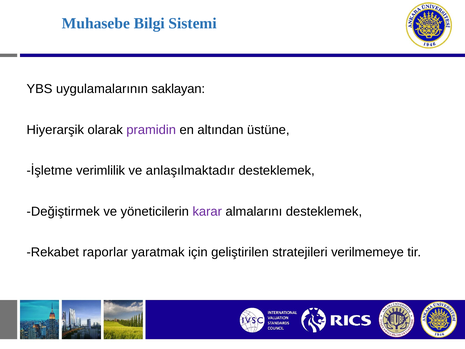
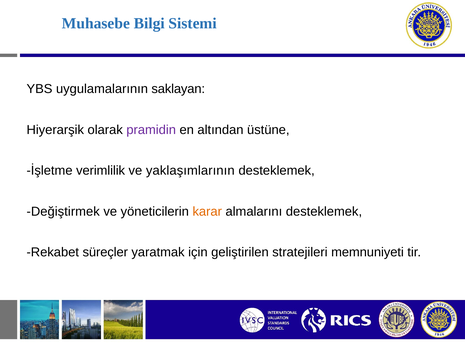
anlaşılmaktadır: anlaşılmaktadır -> yaklaşımlarının (190, 170)
karar colour: purple -> orange (207, 211)
raporlar: raporlar -> süreçler (105, 252)
verilmemeye: verilmemeye -> memnuniyeti (367, 252)
